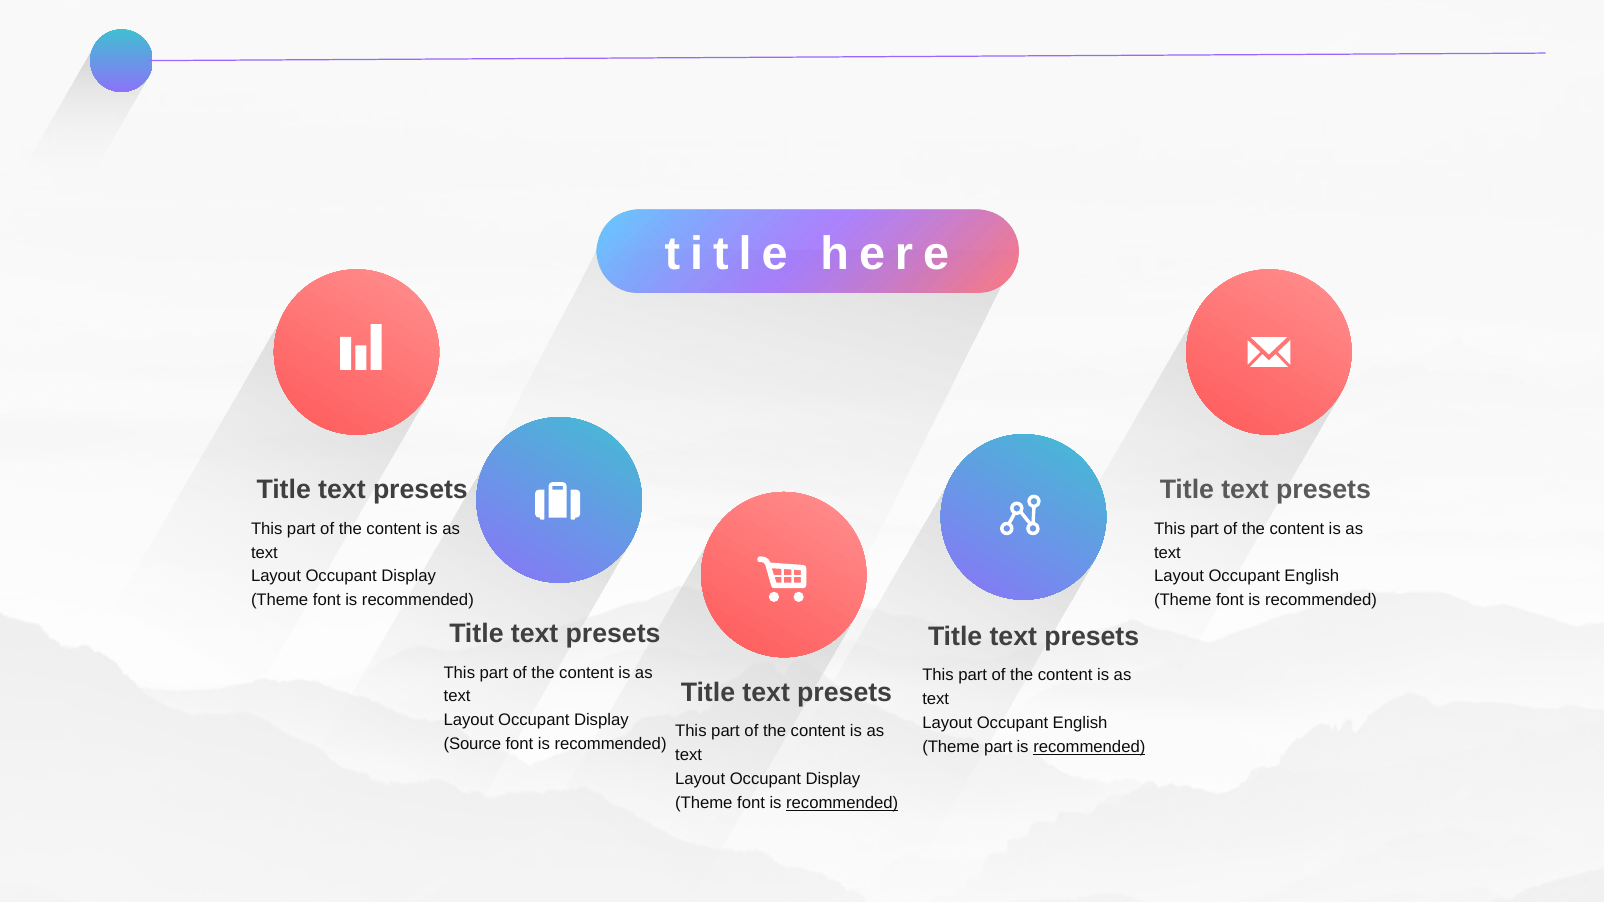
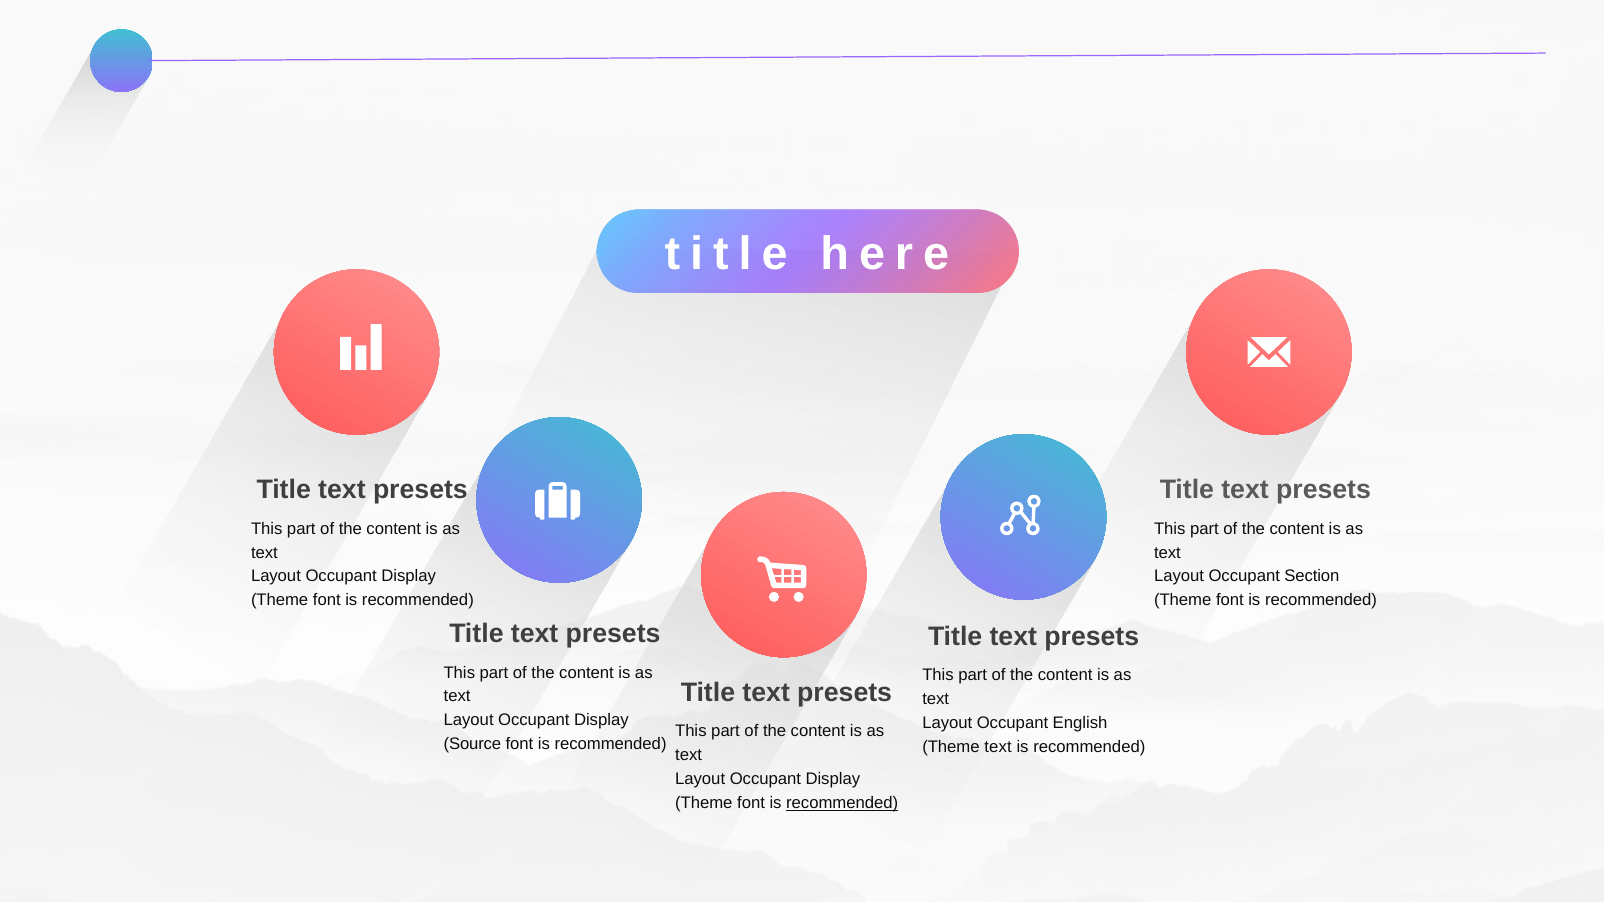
English: English -> Section (1312, 577)
part: part -> text (998, 747)
recommended underline: present -> none (1089, 747)
